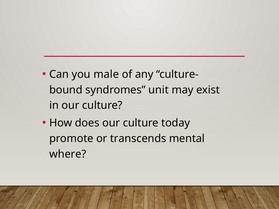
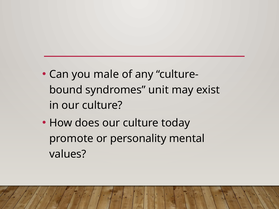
transcends: transcends -> personality (138, 139)
where: where -> values (68, 154)
